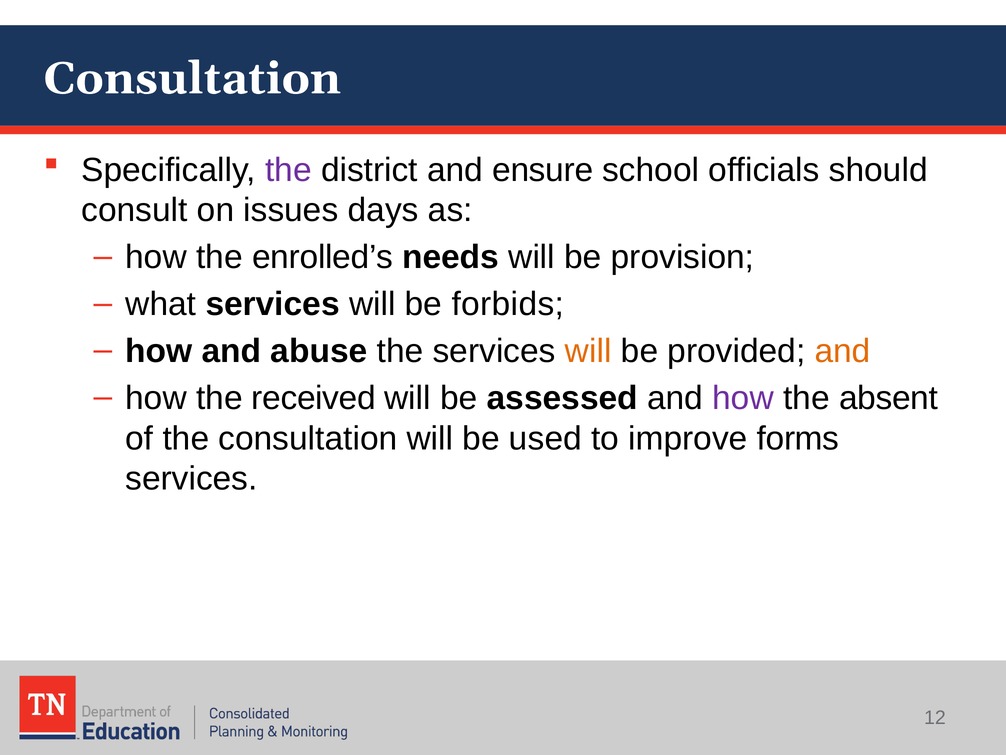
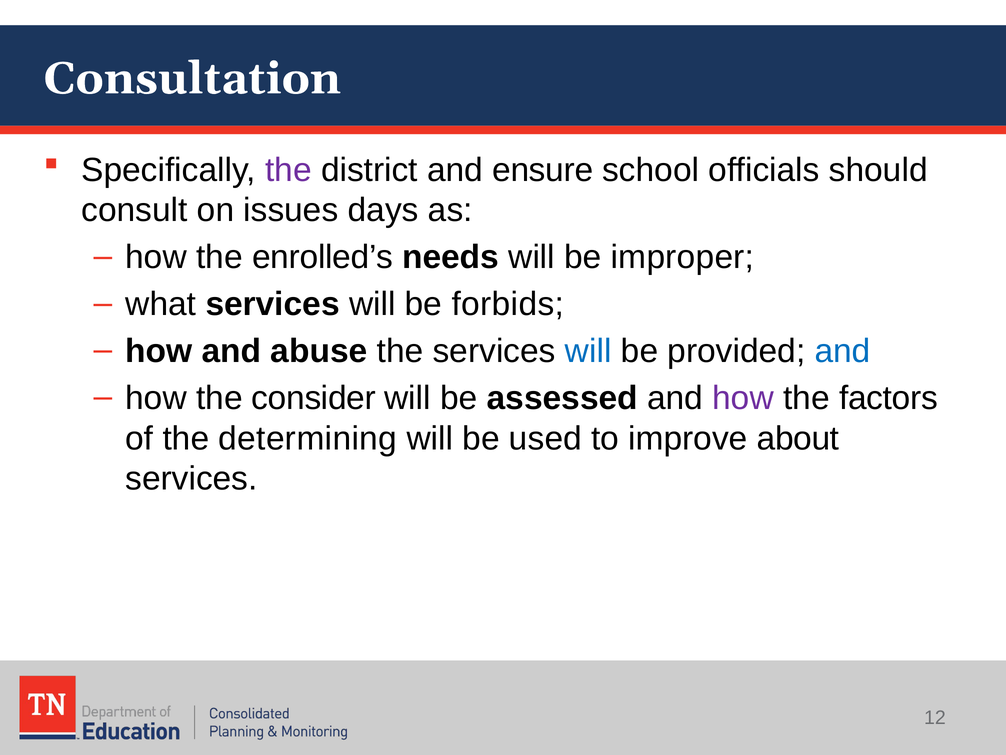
provision: provision -> improper (682, 257)
will colour: orange -> blue (588, 351)
and colour: orange -> blue (843, 351)
received: received -> consider (314, 398)
absent: absent -> factors (889, 398)
the consultation: consultation -> determining (308, 438)
forms: forms -> about (798, 438)
